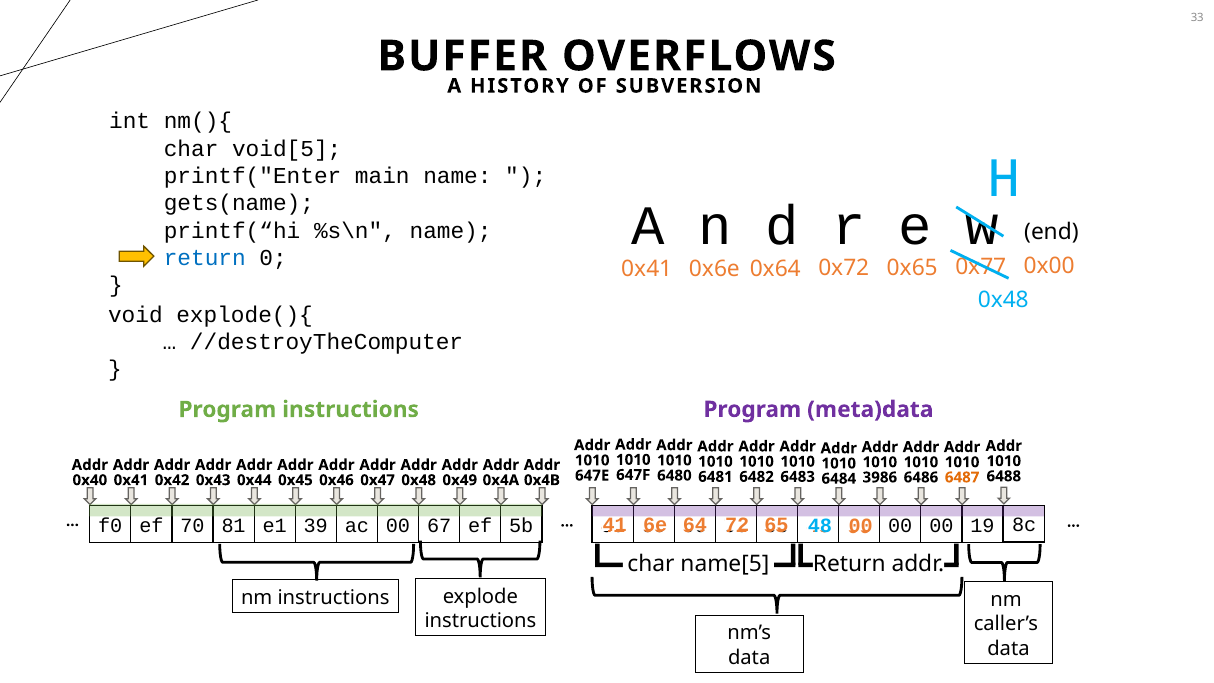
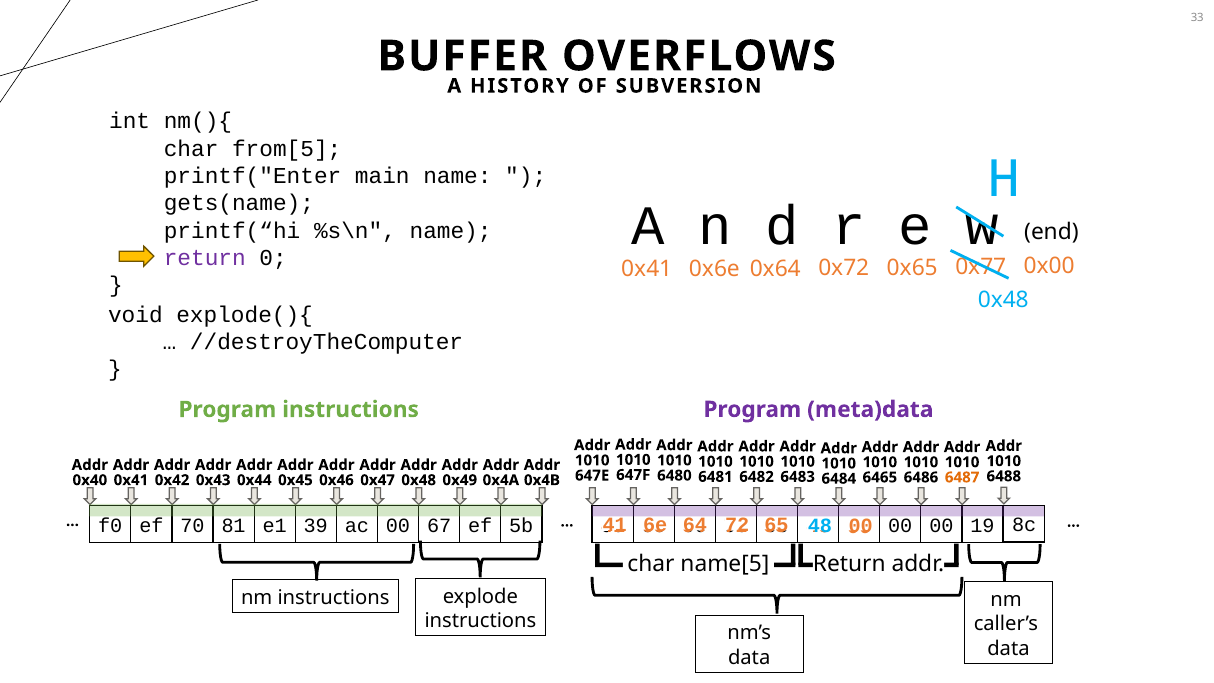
void[5: void[5 -> from[5 (287, 149)
return colour: blue -> purple (205, 258)
3986: 3986 -> 6465 (880, 477)
